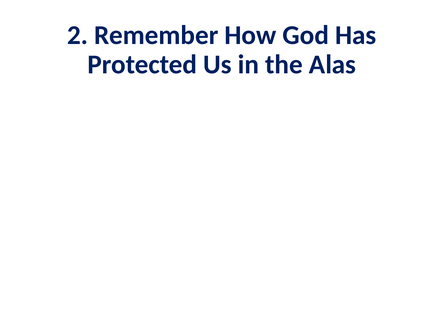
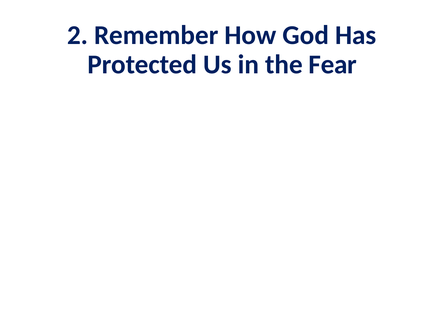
Alas: Alas -> Fear (333, 64)
